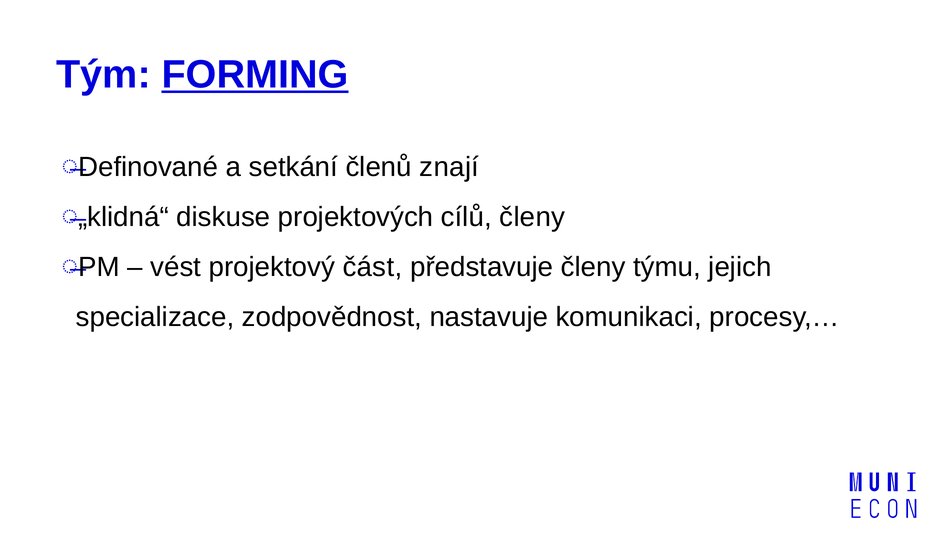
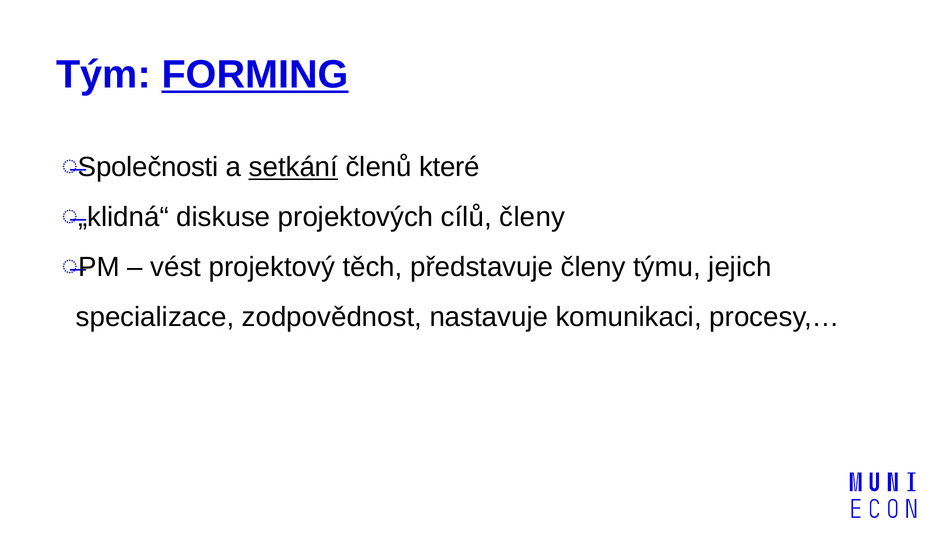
Definované: Definované -> Společnosti (148, 167)
setkání underline: none -> present (293, 167)
znají: znají -> které (450, 167)
část: část -> těch (373, 267)
